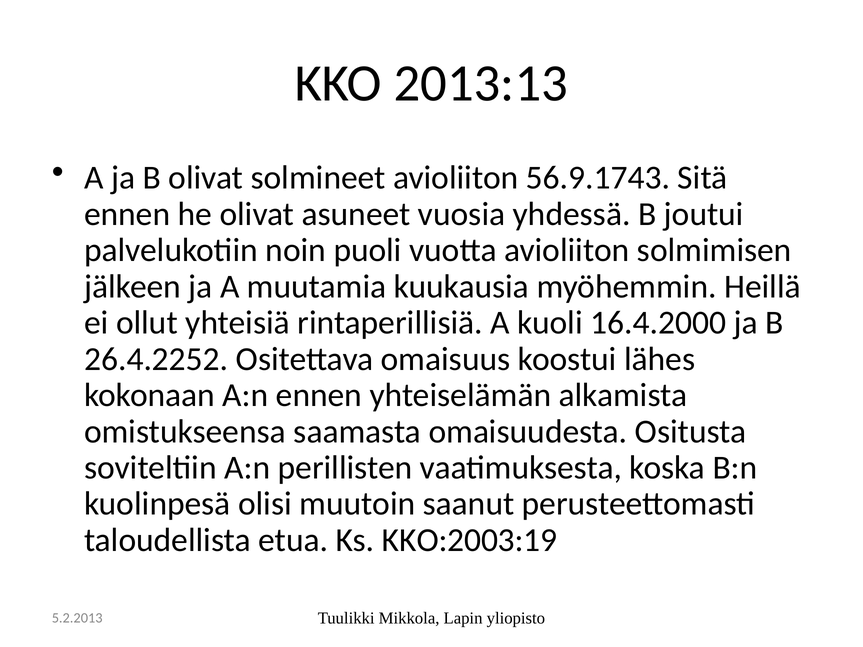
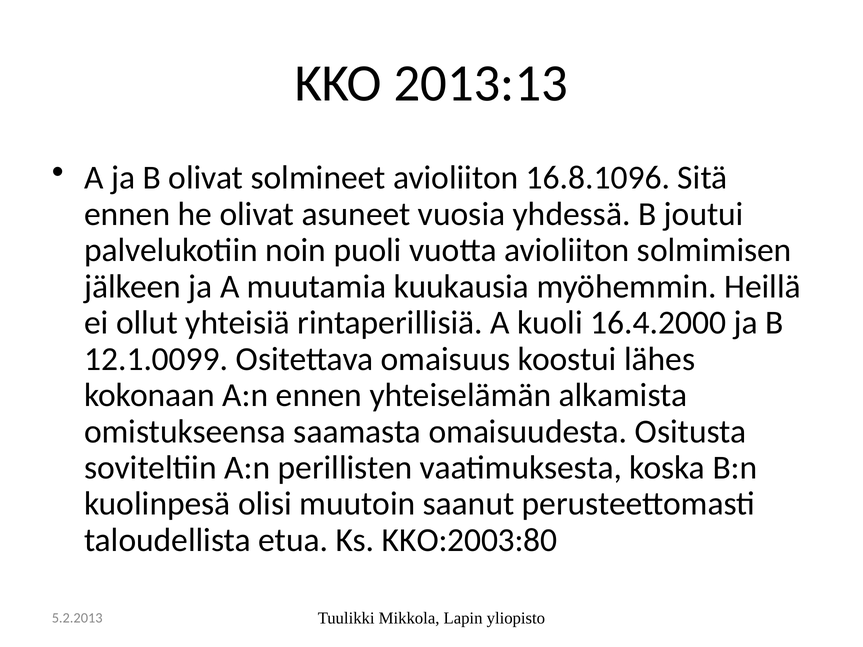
56.9.1743: 56.9.1743 -> 16.8.1096 (598, 178)
26.4.2252: 26.4.2252 -> 12.1.0099 (156, 359)
KKO:2003:19: KKO:2003:19 -> KKO:2003:80 (470, 540)
